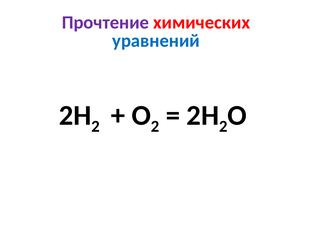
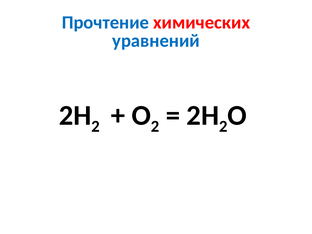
Прочтение colour: purple -> blue (105, 23)
